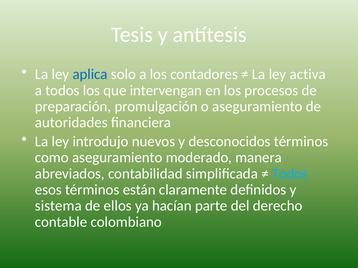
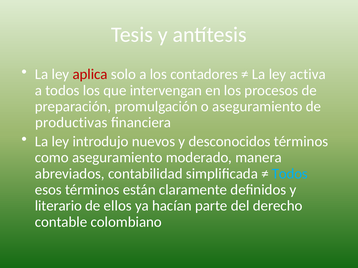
aplica colour: blue -> red (90, 74)
autoridades: autoridades -> productivas (71, 123)
sistema: sistema -> literario (58, 206)
